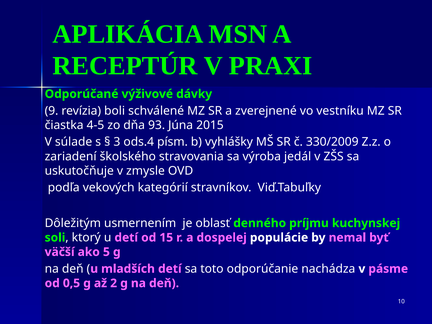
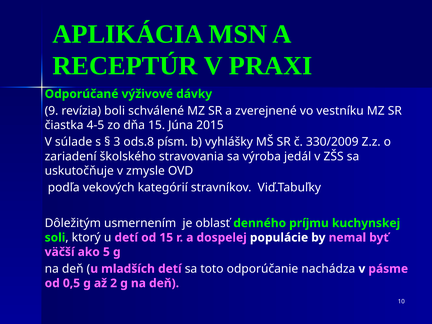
dňa 93: 93 -> 15 (157, 125)
ods.4: ods.4 -> ods.8 (139, 142)
